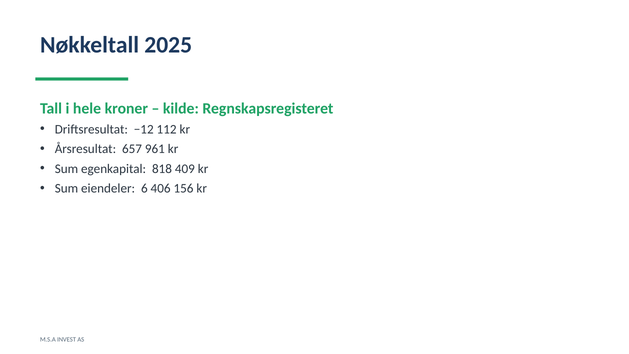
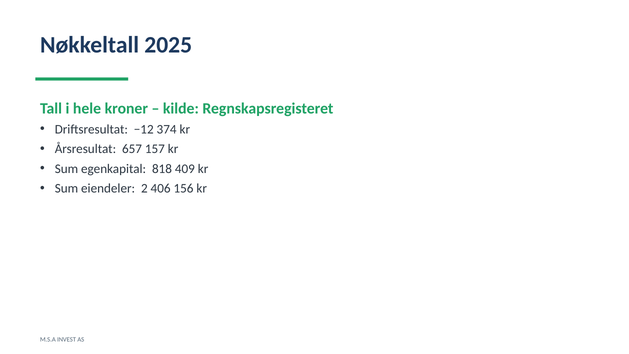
112: 112 -> 374 (167, 129)
961: 961 -> 157 (155, 149)
6: 6 -> 2 (144, 188)
